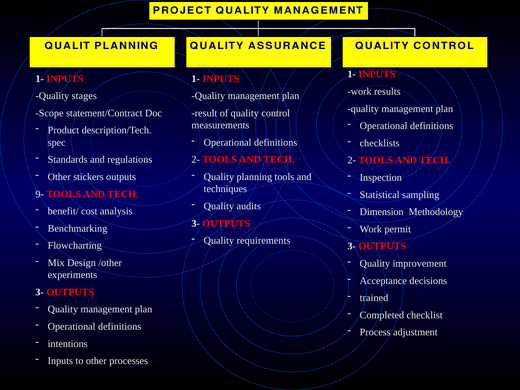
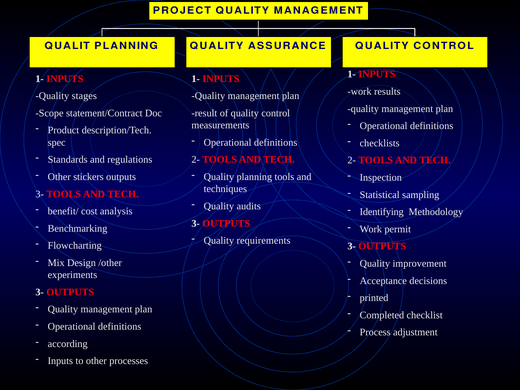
9-: 9- -> 3- (40, 194)
Dimension: Dimension -> Identifying (382, 212)
trained: trained -> printed (374, 298)
intentions: intentions -> according (68, 344)
